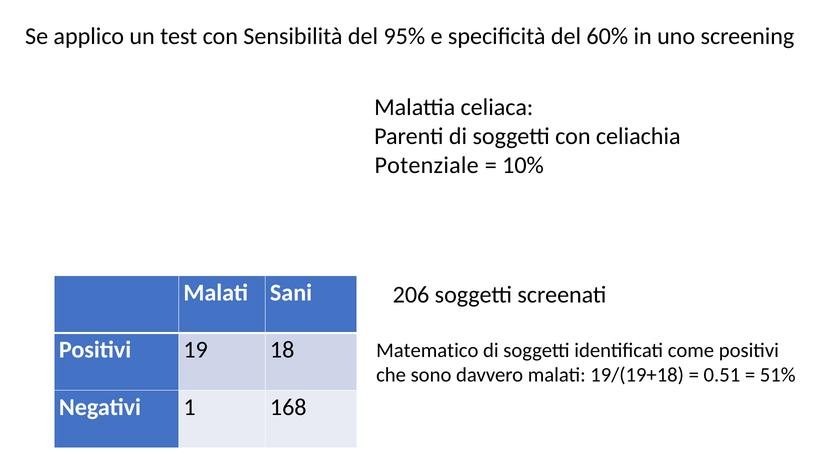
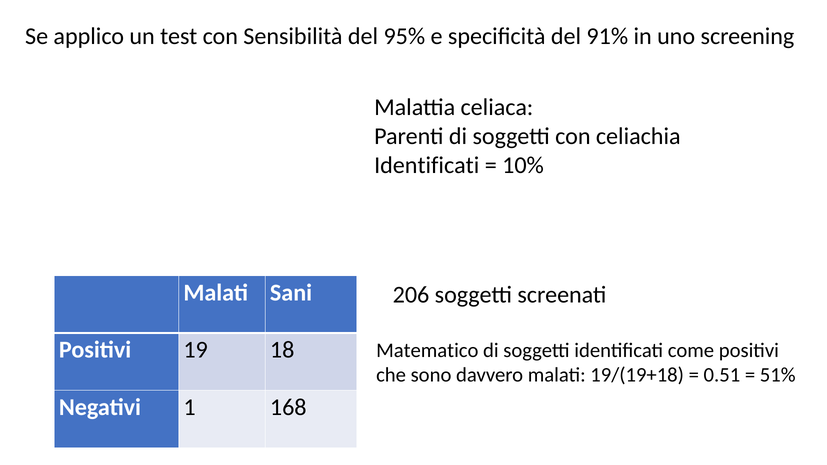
60%: 60% -> 91% (607, 36)
Potenziale: Potenziale -> Identificati (427, 165)
